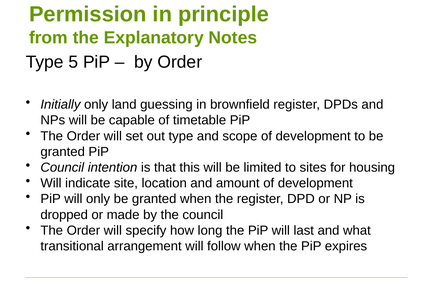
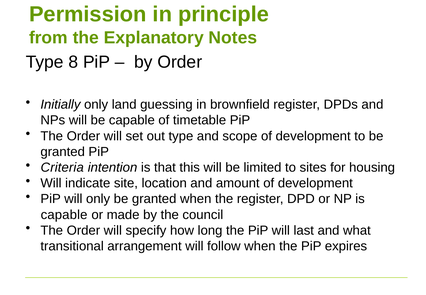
5: 5 -> 8 (73, 62)
Council: Council -> Criteria (62, 167)
dropped: dropped -> capable (64, 215)
